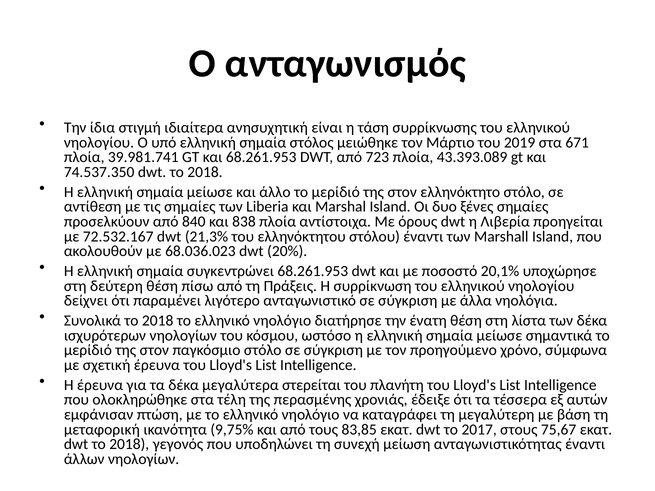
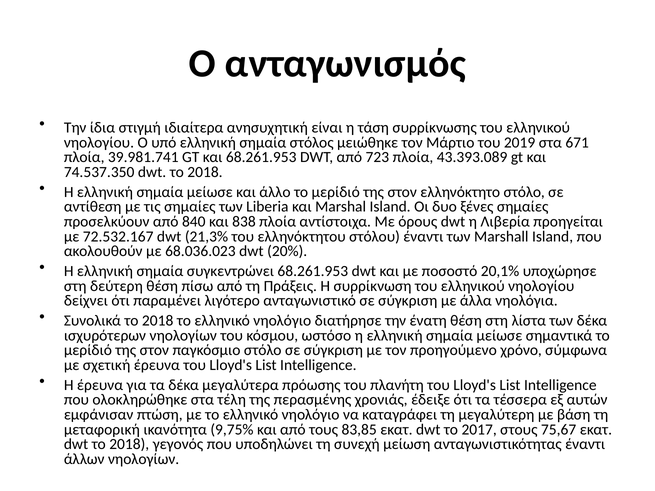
στερείται: στερείται -> πρόωσης (311, 385)
